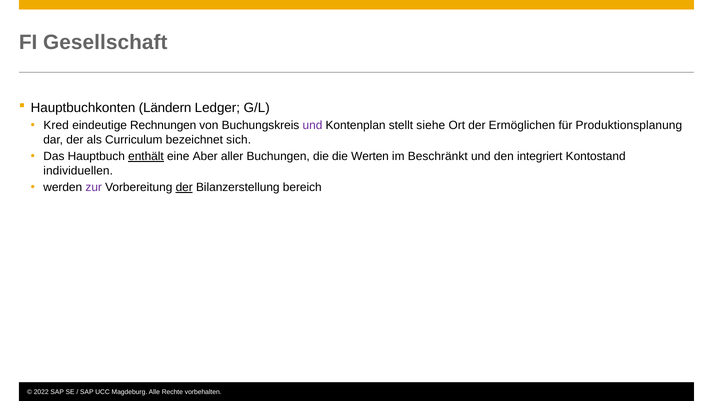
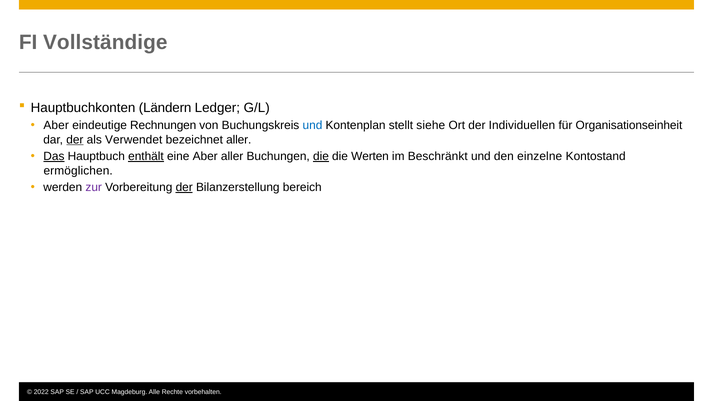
Gesellschaft: Gesellschaft -> Vollständige (105, 42)
Kred: Kred -> Aber (56, 125)
und colour: purple -> blue (312, 125)
Ermöglichen: Ermöglichen -> Individuellen (522, 125)
Produktionsplanung: Produktionsplanung -> Organisationseinheit (629, 125)
der underline: none -> present (75, 140)
Curriculum: Curriculum -> Verwendet (134, 140)
bezeichnet sich: sich -> aller (239, 140)
Das underline: none -> present (54, 156)
die underline: none -> present (321, 156)
integriert: integriert -> einzelne (540, 156)
individuellen: individuellen -> ermöglichen (78, 171)
